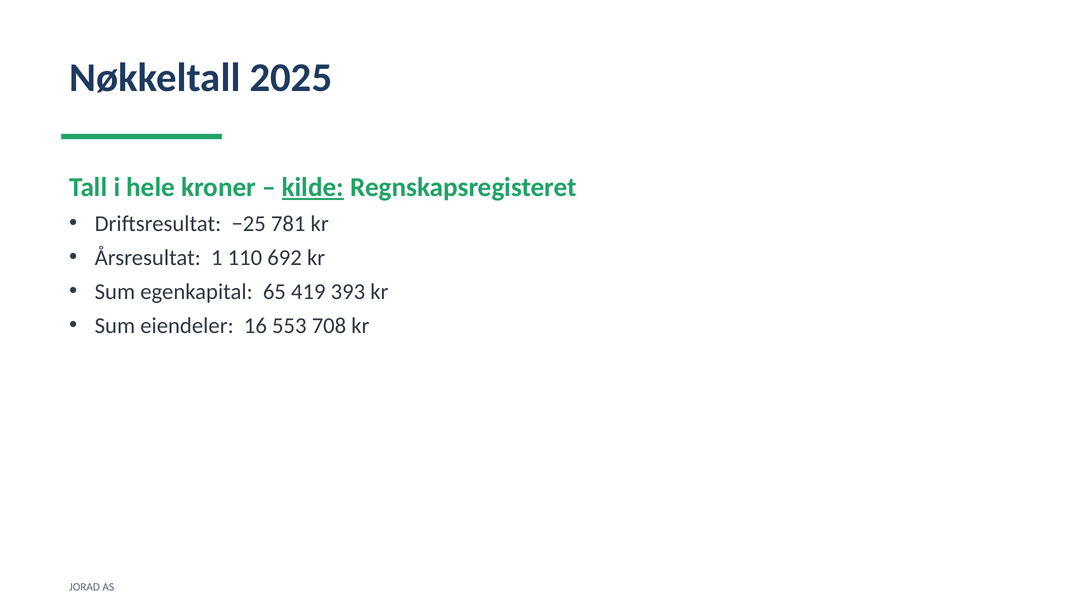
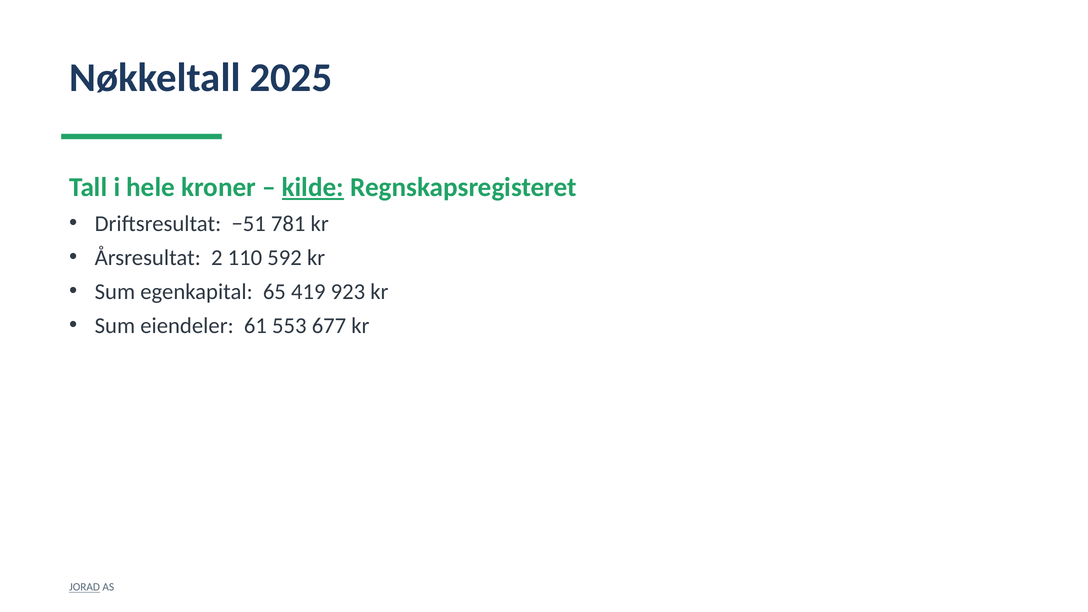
−25: −25 -> −51 (249, 224)
1: 1 -> 2 (217, 258)
692: 692 -> 592 (285, 258)
393: 393 -> 923 (348, 292)
16: 16 -> 61 (255, 326)
708: 708 -> 677 (329, 326)
JORAD underline: none -> present (85, 587)
